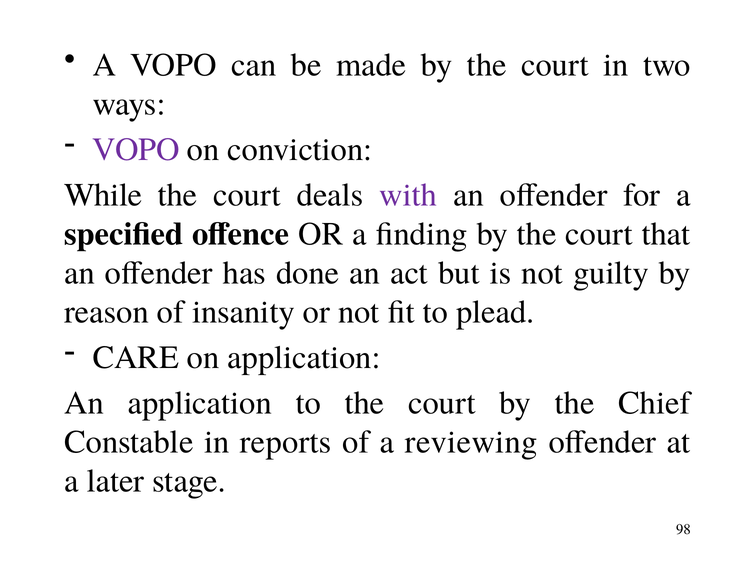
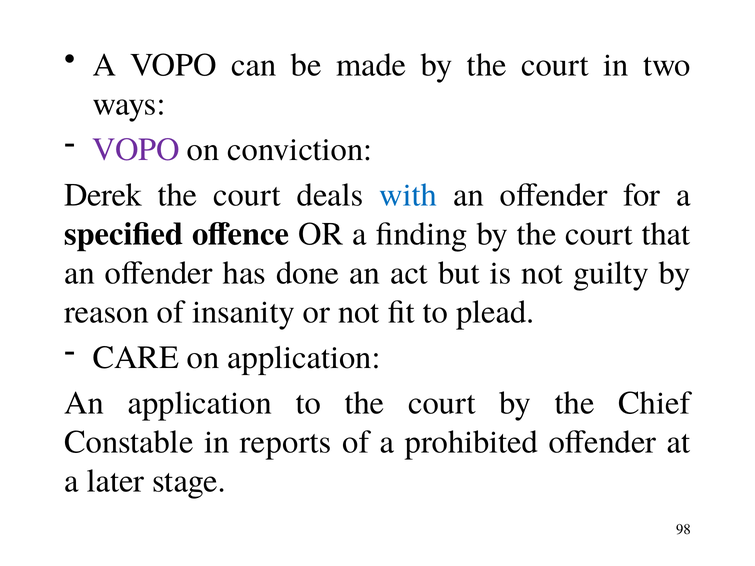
While: While -> Derek (103, 195)
with colour: purple -> blue (408, 195)
reviewing: reviewing -> prohibited (471, 442)
